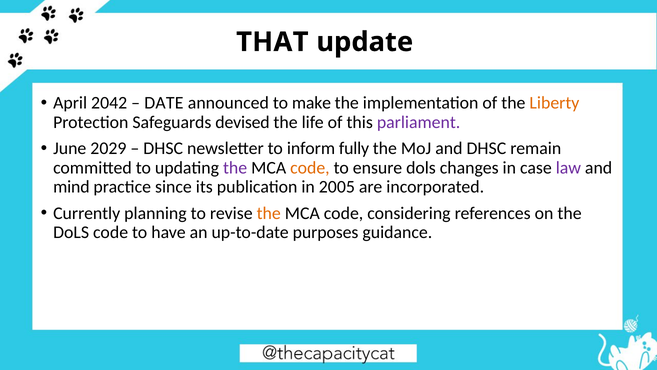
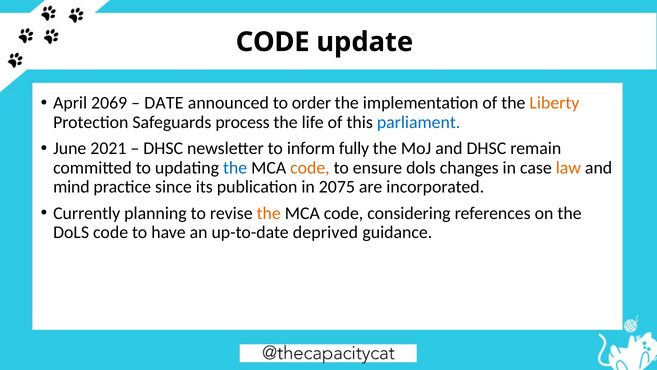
THAT: THAT -> CODE (273, 42)
2042: 2042 -> 2069 (109, 103)
make: make -> order (311, 103)
devised: devised -> process (243, 122)
parliament colour: purple -> blue (419, 122)
2029: 2029 -> 2021 (108, 148)
the colour: purple -> blue (235, 168)
law colour: purple -> orange (568, 168)
2005: 2005 -> 2075 (337, 187)
purposes: purposes -> deprived (325, 232)
